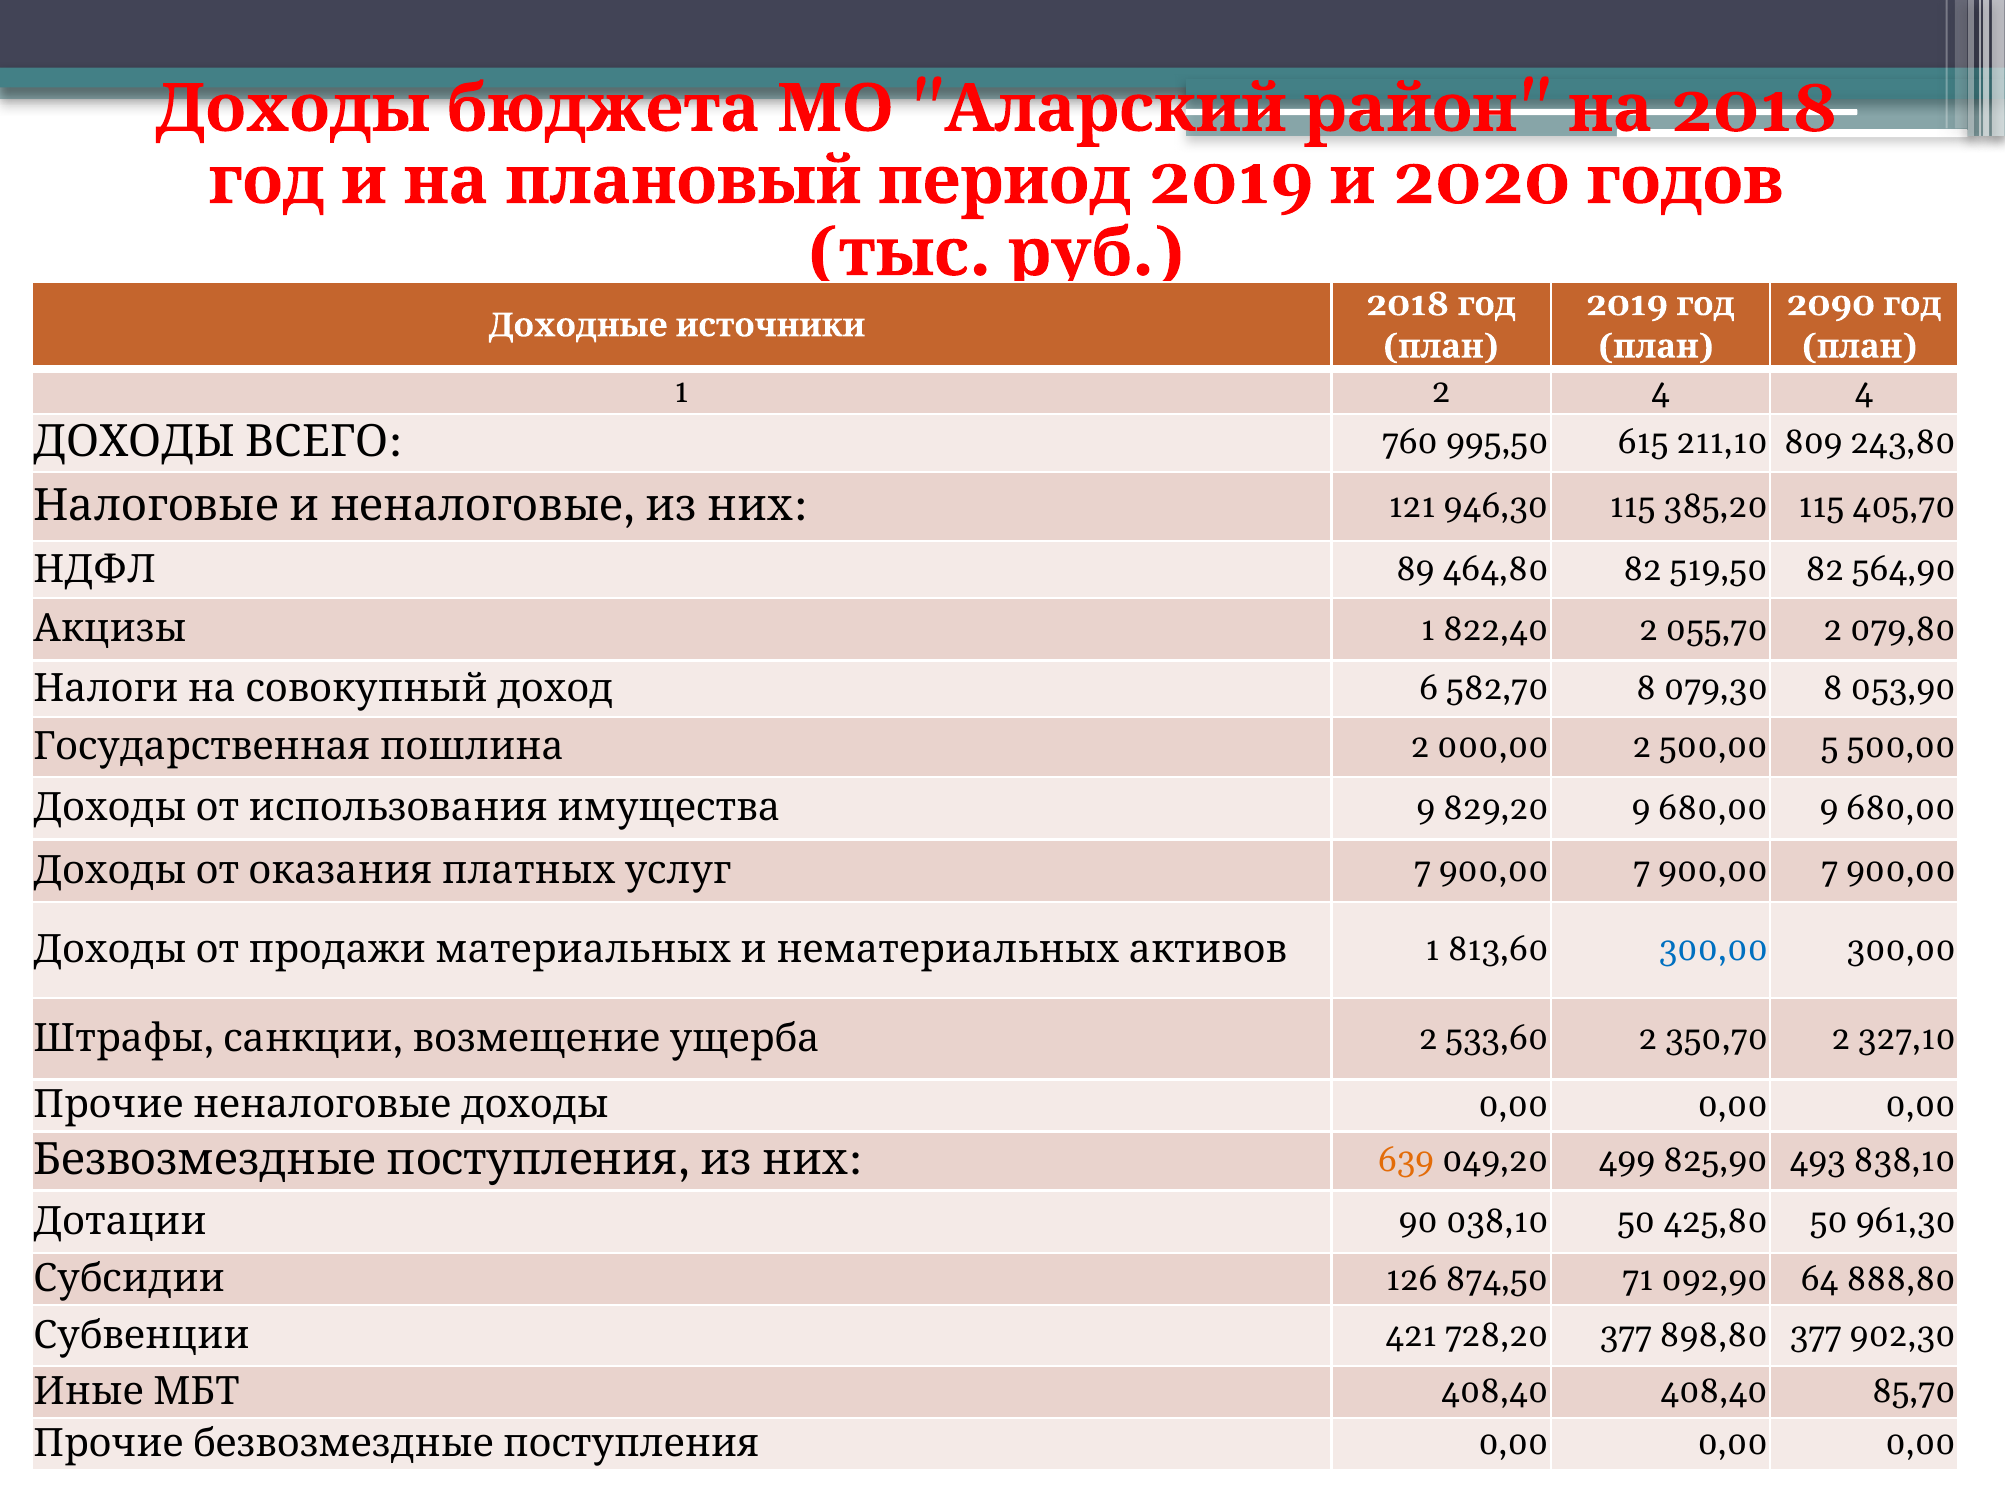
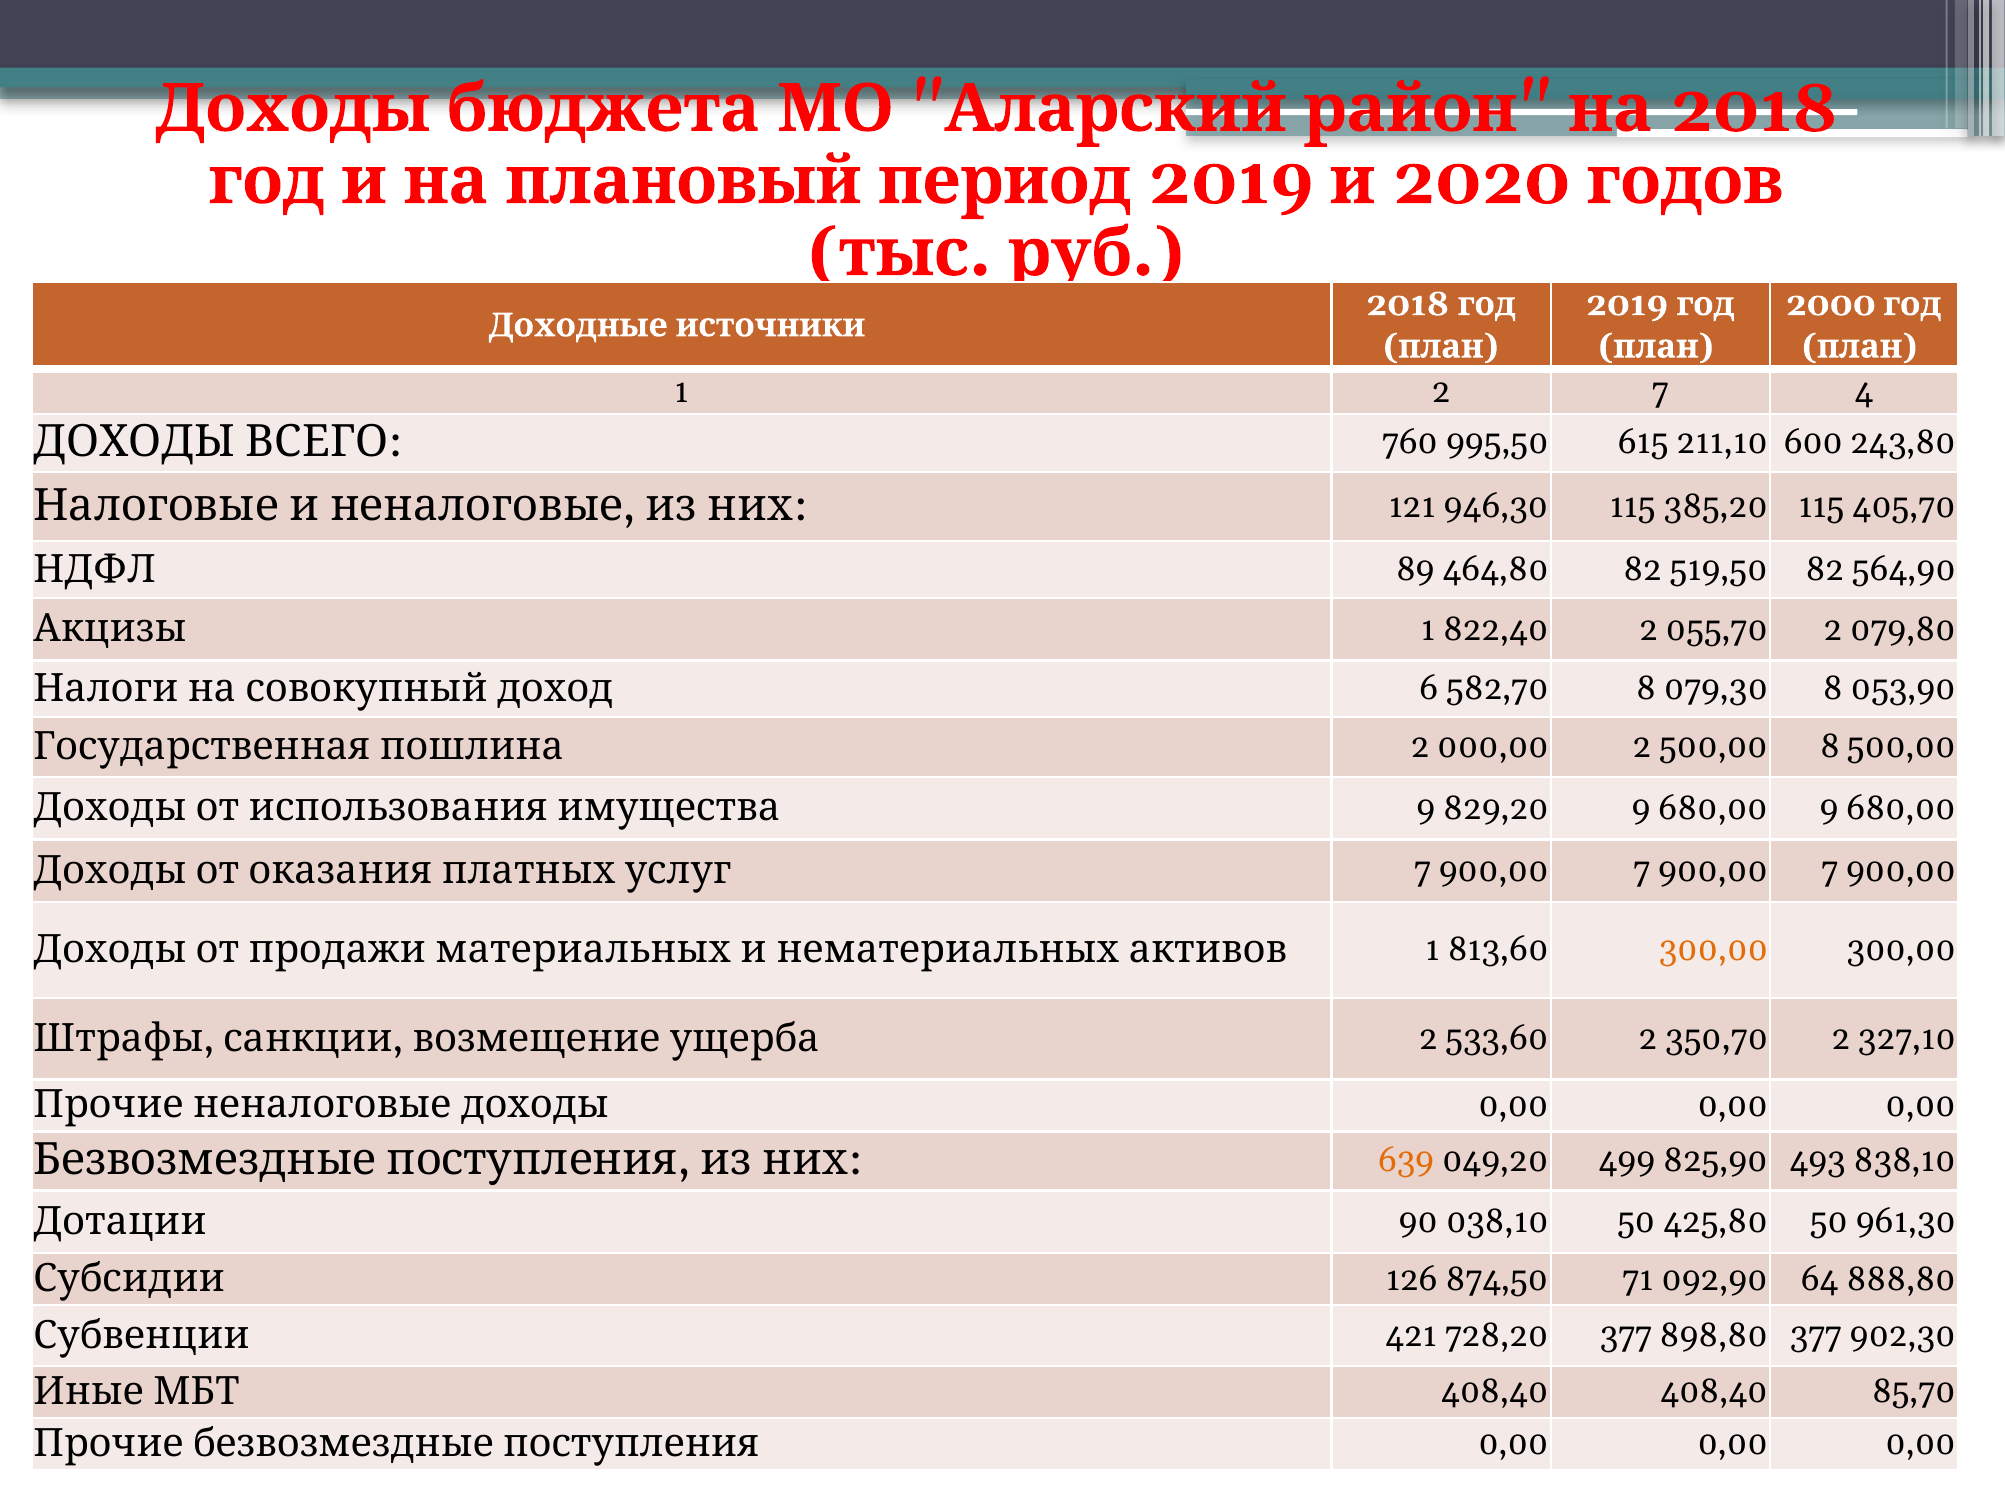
2090: 2090 -> 2000 (1831, 304)
2 4: 4 -> 7 (1660, 391)
809: 809 -> 600 (1813, 443)
500,00 5: 5 -> 8 (1830, 747)
300,00 colour: blue -> orange (1713, 950)
